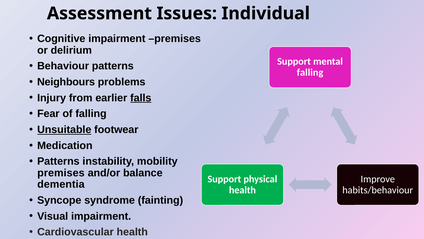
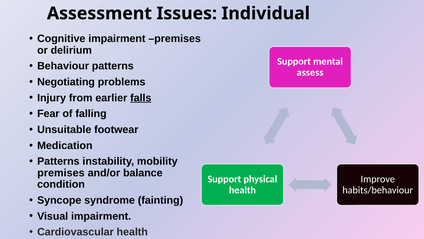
falling: falling -> assess (310, 72)
Neighbours: Neighbours -> Negotiating (66, 82)
Unsuitable underline: present -> none (64, 129)
dementia: dementia -> condition (61, 184)
